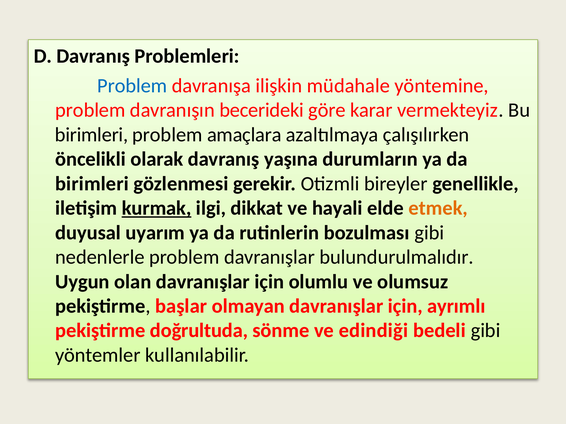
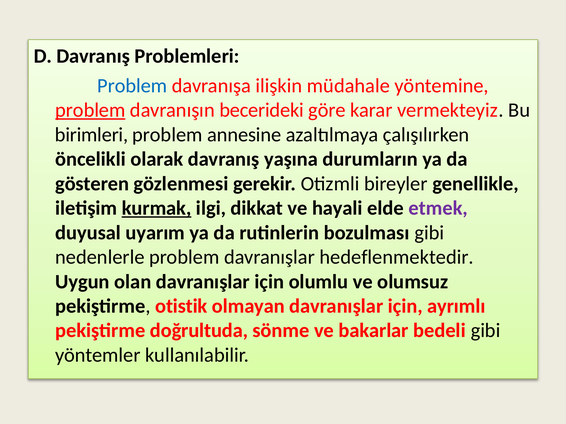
problem underline: none -> present (90, 110)
amaçlara: amaçlara -> annesine (244, 135)
birimleri: birimleri -> gösteren (92, 184)
etmek colour: orange -> purple (438, 208)
bulundurulmalıdır: bulundurulmalıdır -> hedeflenmektedir (397, 257)
başlar: başlar -> otistik (181, 306)
edindiği: edindiği -> bakarlar (374, 331)
